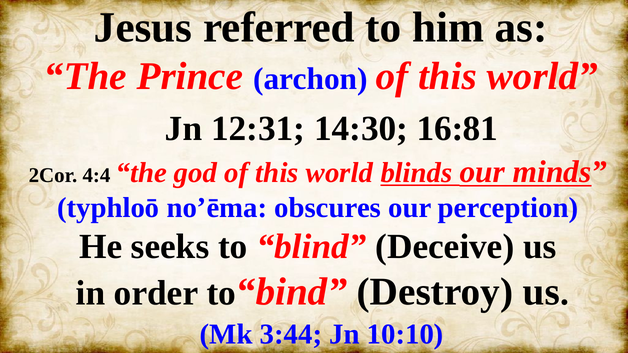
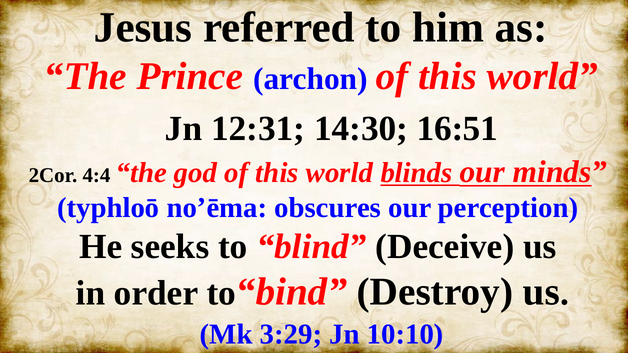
16:81: 16:81 -> 16:51 (457, 129)
3:44: 3:44 -> 3:29 (291, 335)
